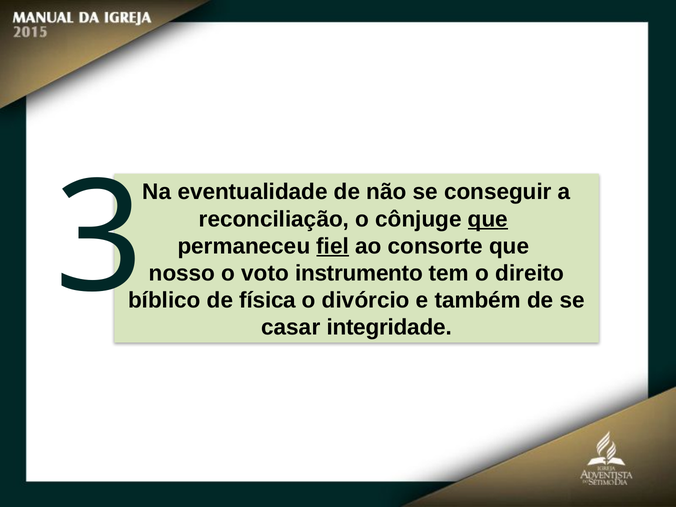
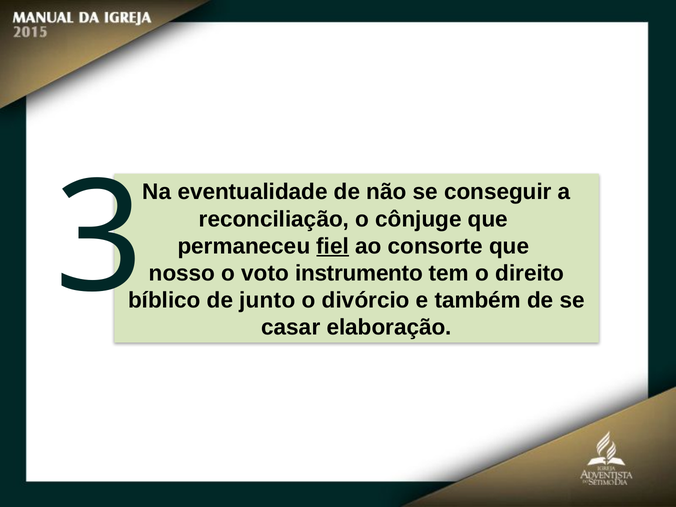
que underline: present -> none (488, 219)
física: física -> junto (267, 300)
integridade: integridade -> elaboração (389, 327)
